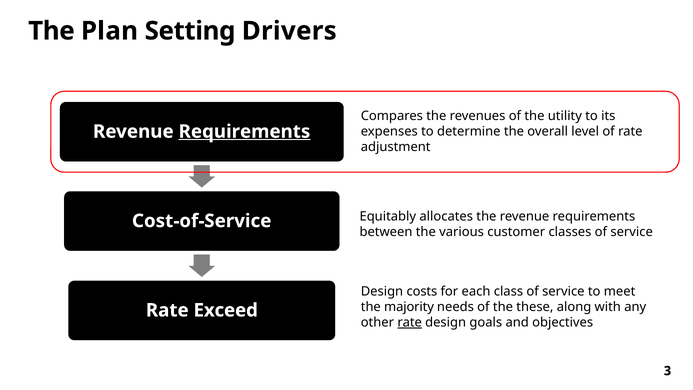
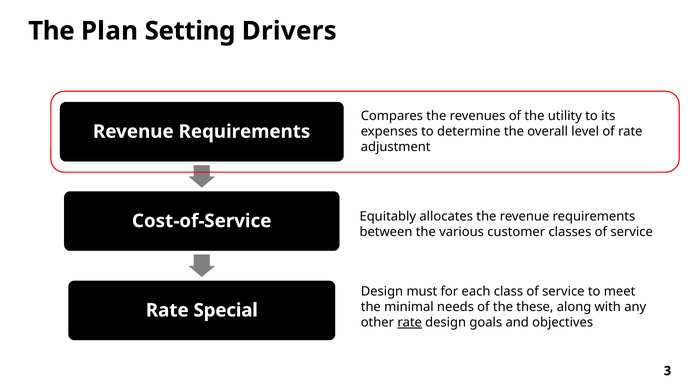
Requirements underline: present -> none (244, 131)
costs: costs -> must (422, 291)
majority: majority -> minimal (409, 307)
Exceed: Exceed -> Special (226, 310)
